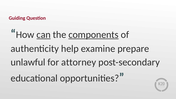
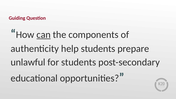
components underline: present -> none (94, 35)
help examine: examine -> students (98, 49)
for attorney: attorney -> students (79, 62)
